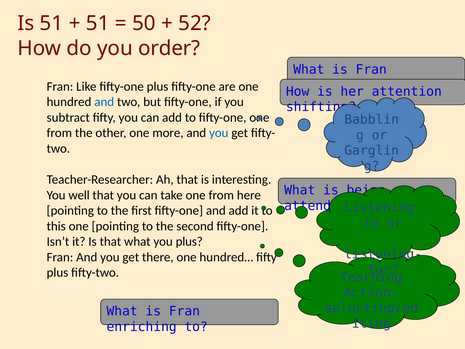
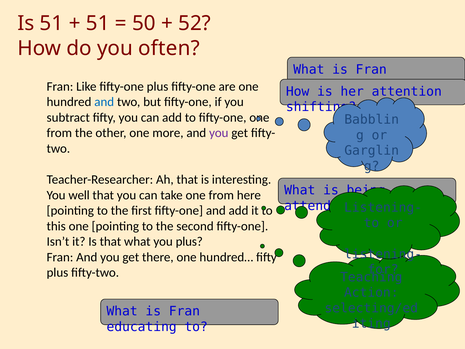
order: order -> often (169, 48)
you colour: blue -> purple (219, 133)
enriching: enriching -> educating (142, 327)
